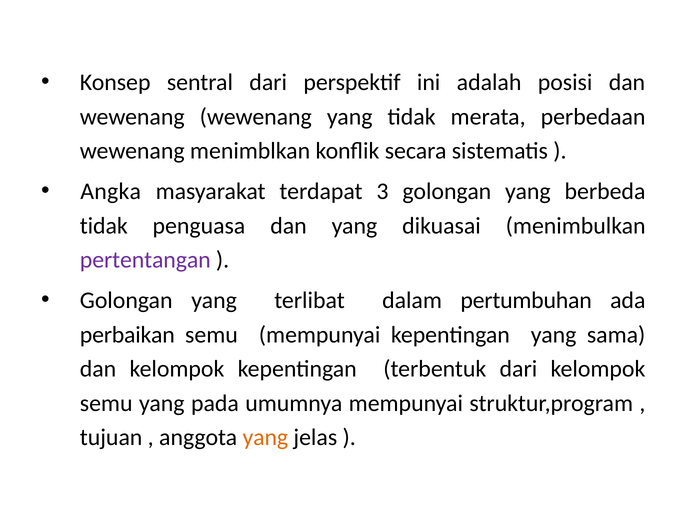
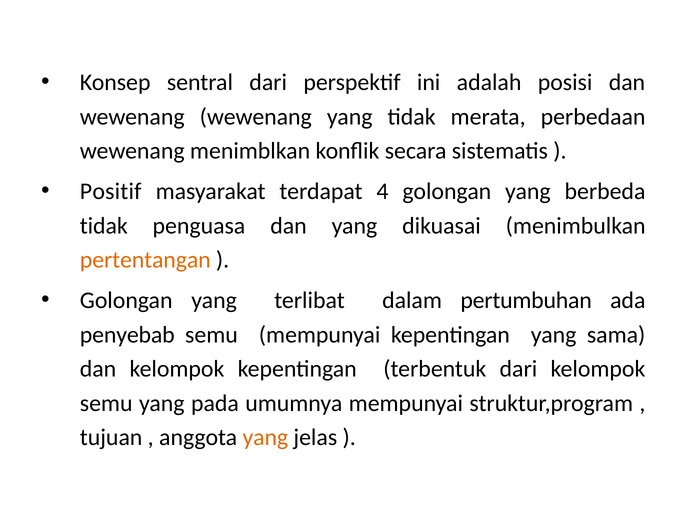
Angka: Angka -> Positif (111, 191)
3: 3 -> 4 (383, 191)
pertentangan colour: purple -> orange (145, 260)
perbaikan: perbaikan -> penyebab (127, 335)
